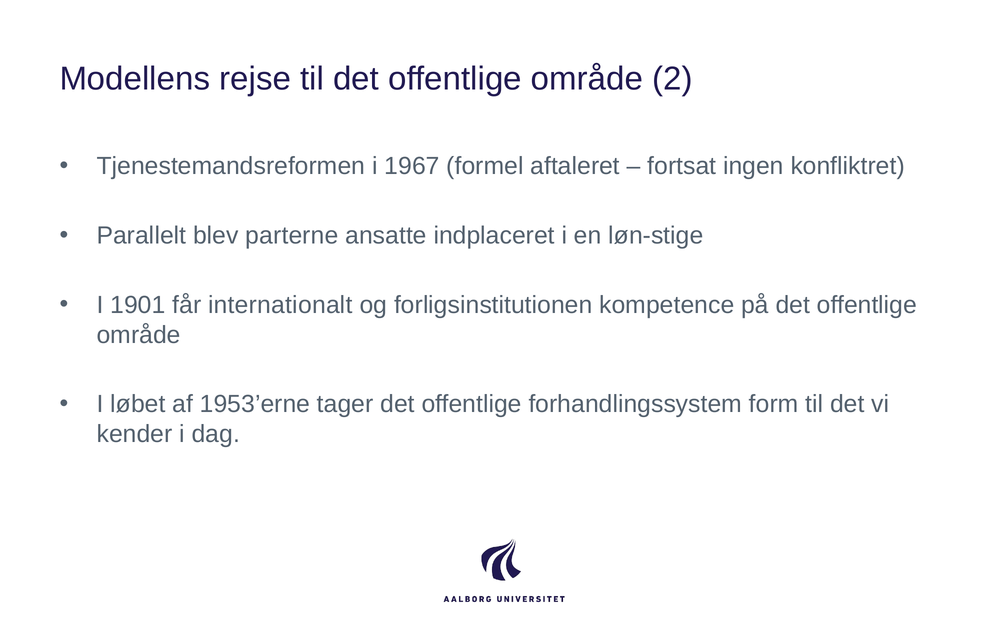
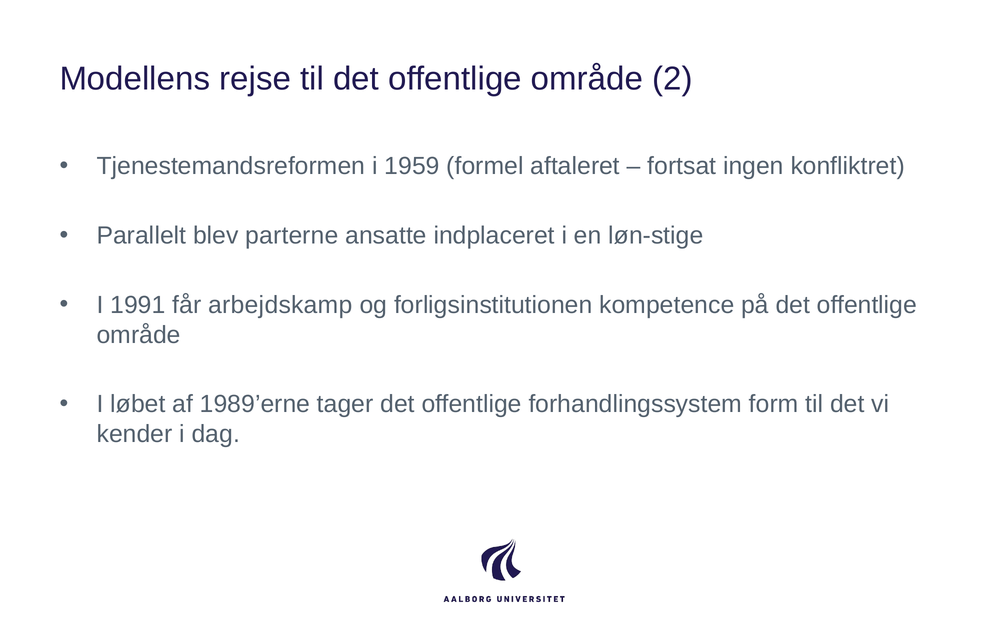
1967: 1967 -> 1959 (412, 166)
1901: 1901 -> 1991 (138, 305)
internationalt: internationalt -> arbejdskamp (280, 305)
1953’erne: 1953’erne -> 1989’erne (255, 404)
